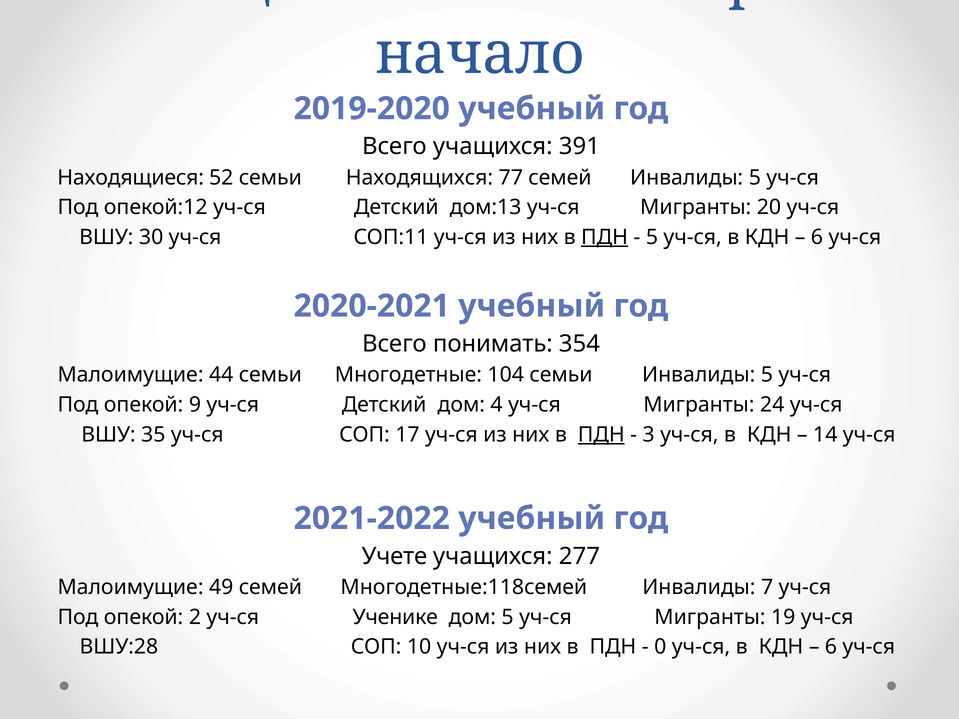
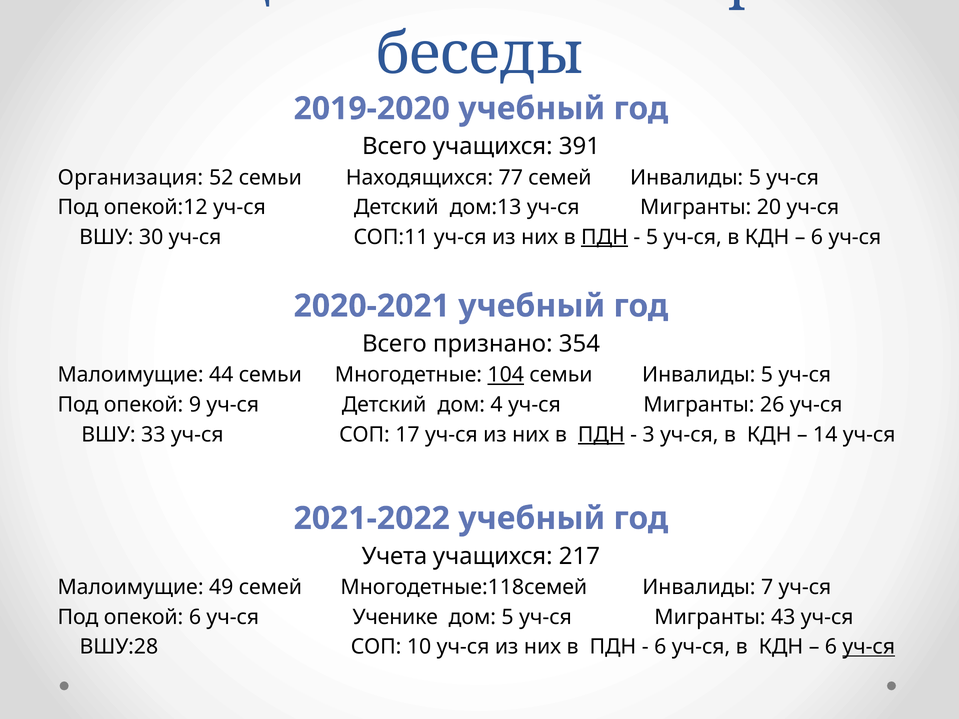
начало: начало -> беседы (480, 54)
Находящиеся: Находящиеся -> Организация (130, 178)
понимать: понимать -> признано (493, 344)
104 underline: none -> present (506, 375)
24: 24 -> 26 (772, 405)
35: 35 -> 33 (153, 435)
Учете: Учете -> Учета (394, 556)
277: 277 -> 217 (579, 556)
опекой 2: 2 -> 6 (195, 617)
19: 19 -> 43 (783, 617)
0: 0 -> 6 (660, 647)
уч-ся underline: none -> present (869, 647)
